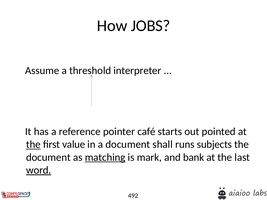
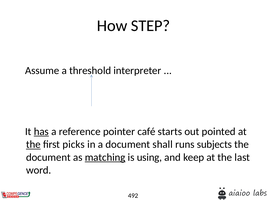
JOBS: JOBS -> STEP (151, 26)
has underline: none -> present (41, 132)
value: value -> picks (74, 145)
mark: mark -> using (149, 158)
bank: bank -> keep (194, 158)
word underline: present -> none (39, 170)
